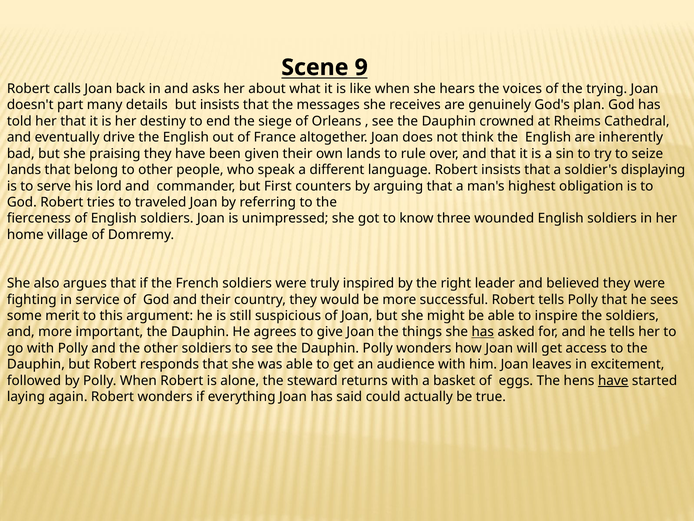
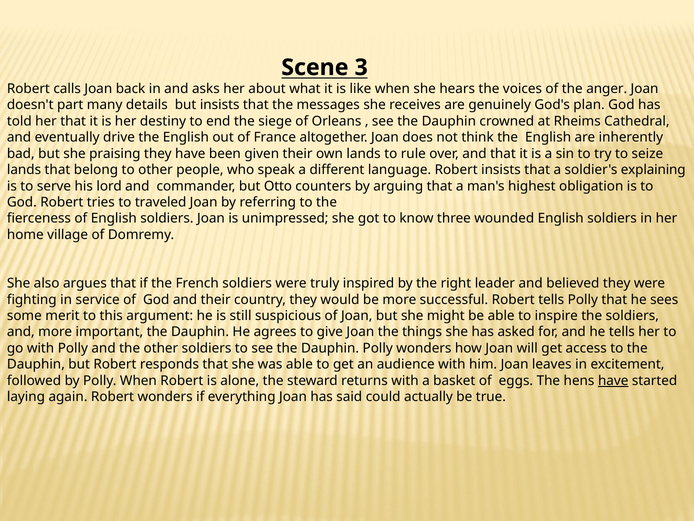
9: 9 -> 3 (361, 67)
trying: trying -> anger (607, 89)
displaying: displaying -> explaining (653, 170)
First: First -> Otto (278, 186)
has underline: present -> none (483, 332)
